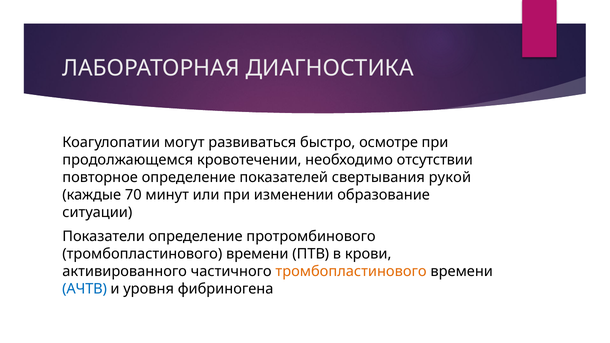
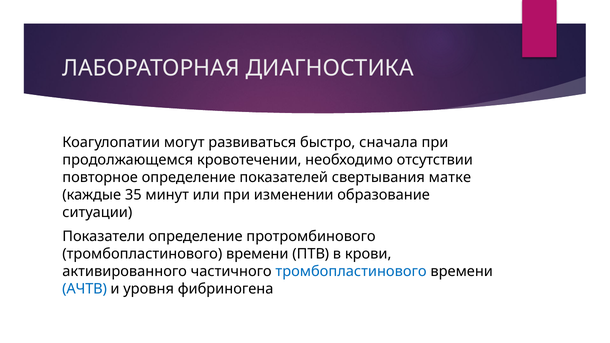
осмотре: осмотре -> сначала (388, 142)
рукой: рукой -> матке (450, 177)
70: 70 -> 35 (133, 195)
тромбопластинового colour: orange -> blue (351, 271)
